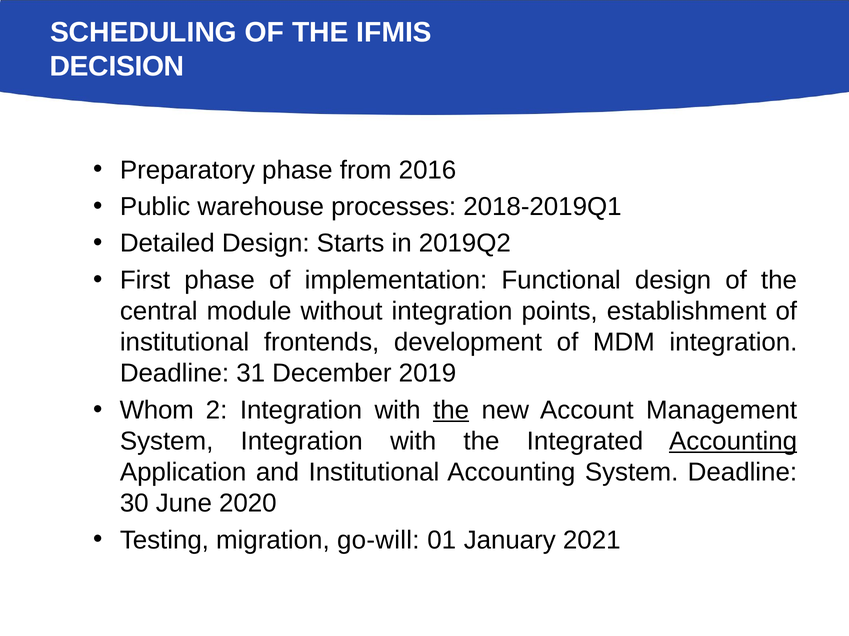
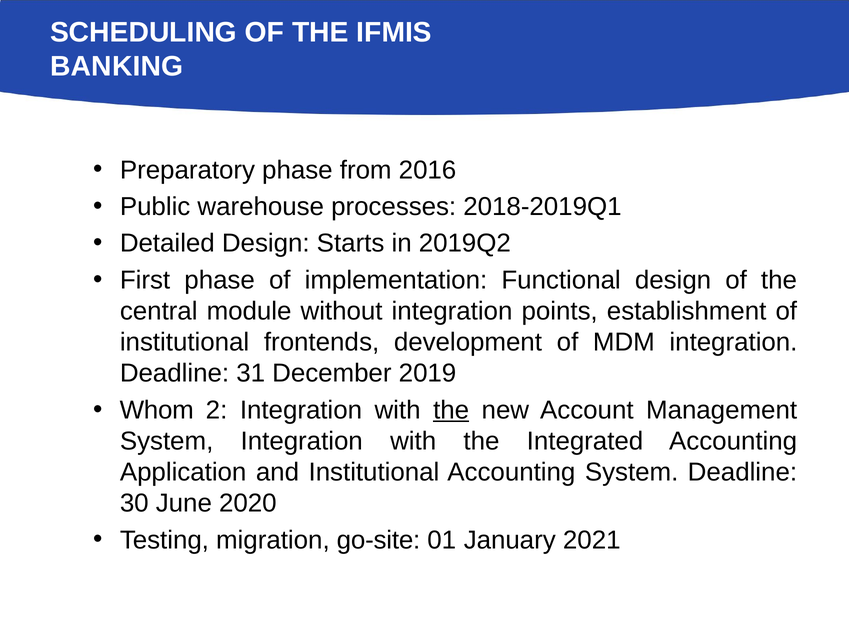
DECISION: DECISION -> BANKING (117, 67)
Accounting underline: present -> none (733, 442)
go-will: go-will -> go-site (379, 541)
